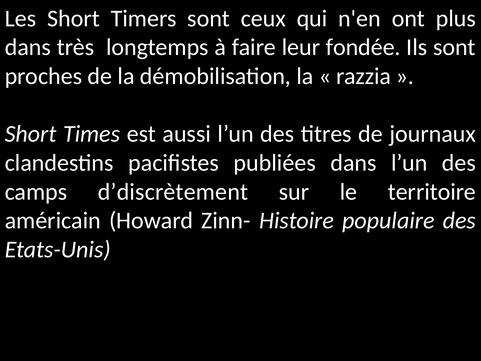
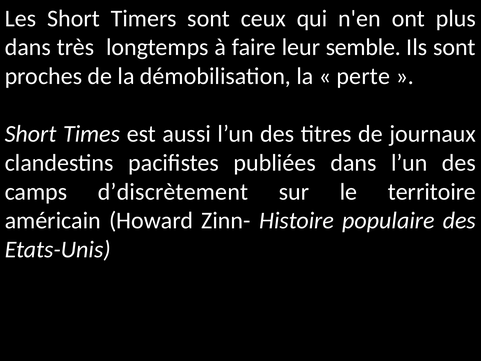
fondée: fondée -> semble (363, 47)
razzia: razzia -> perte (363, 76)
